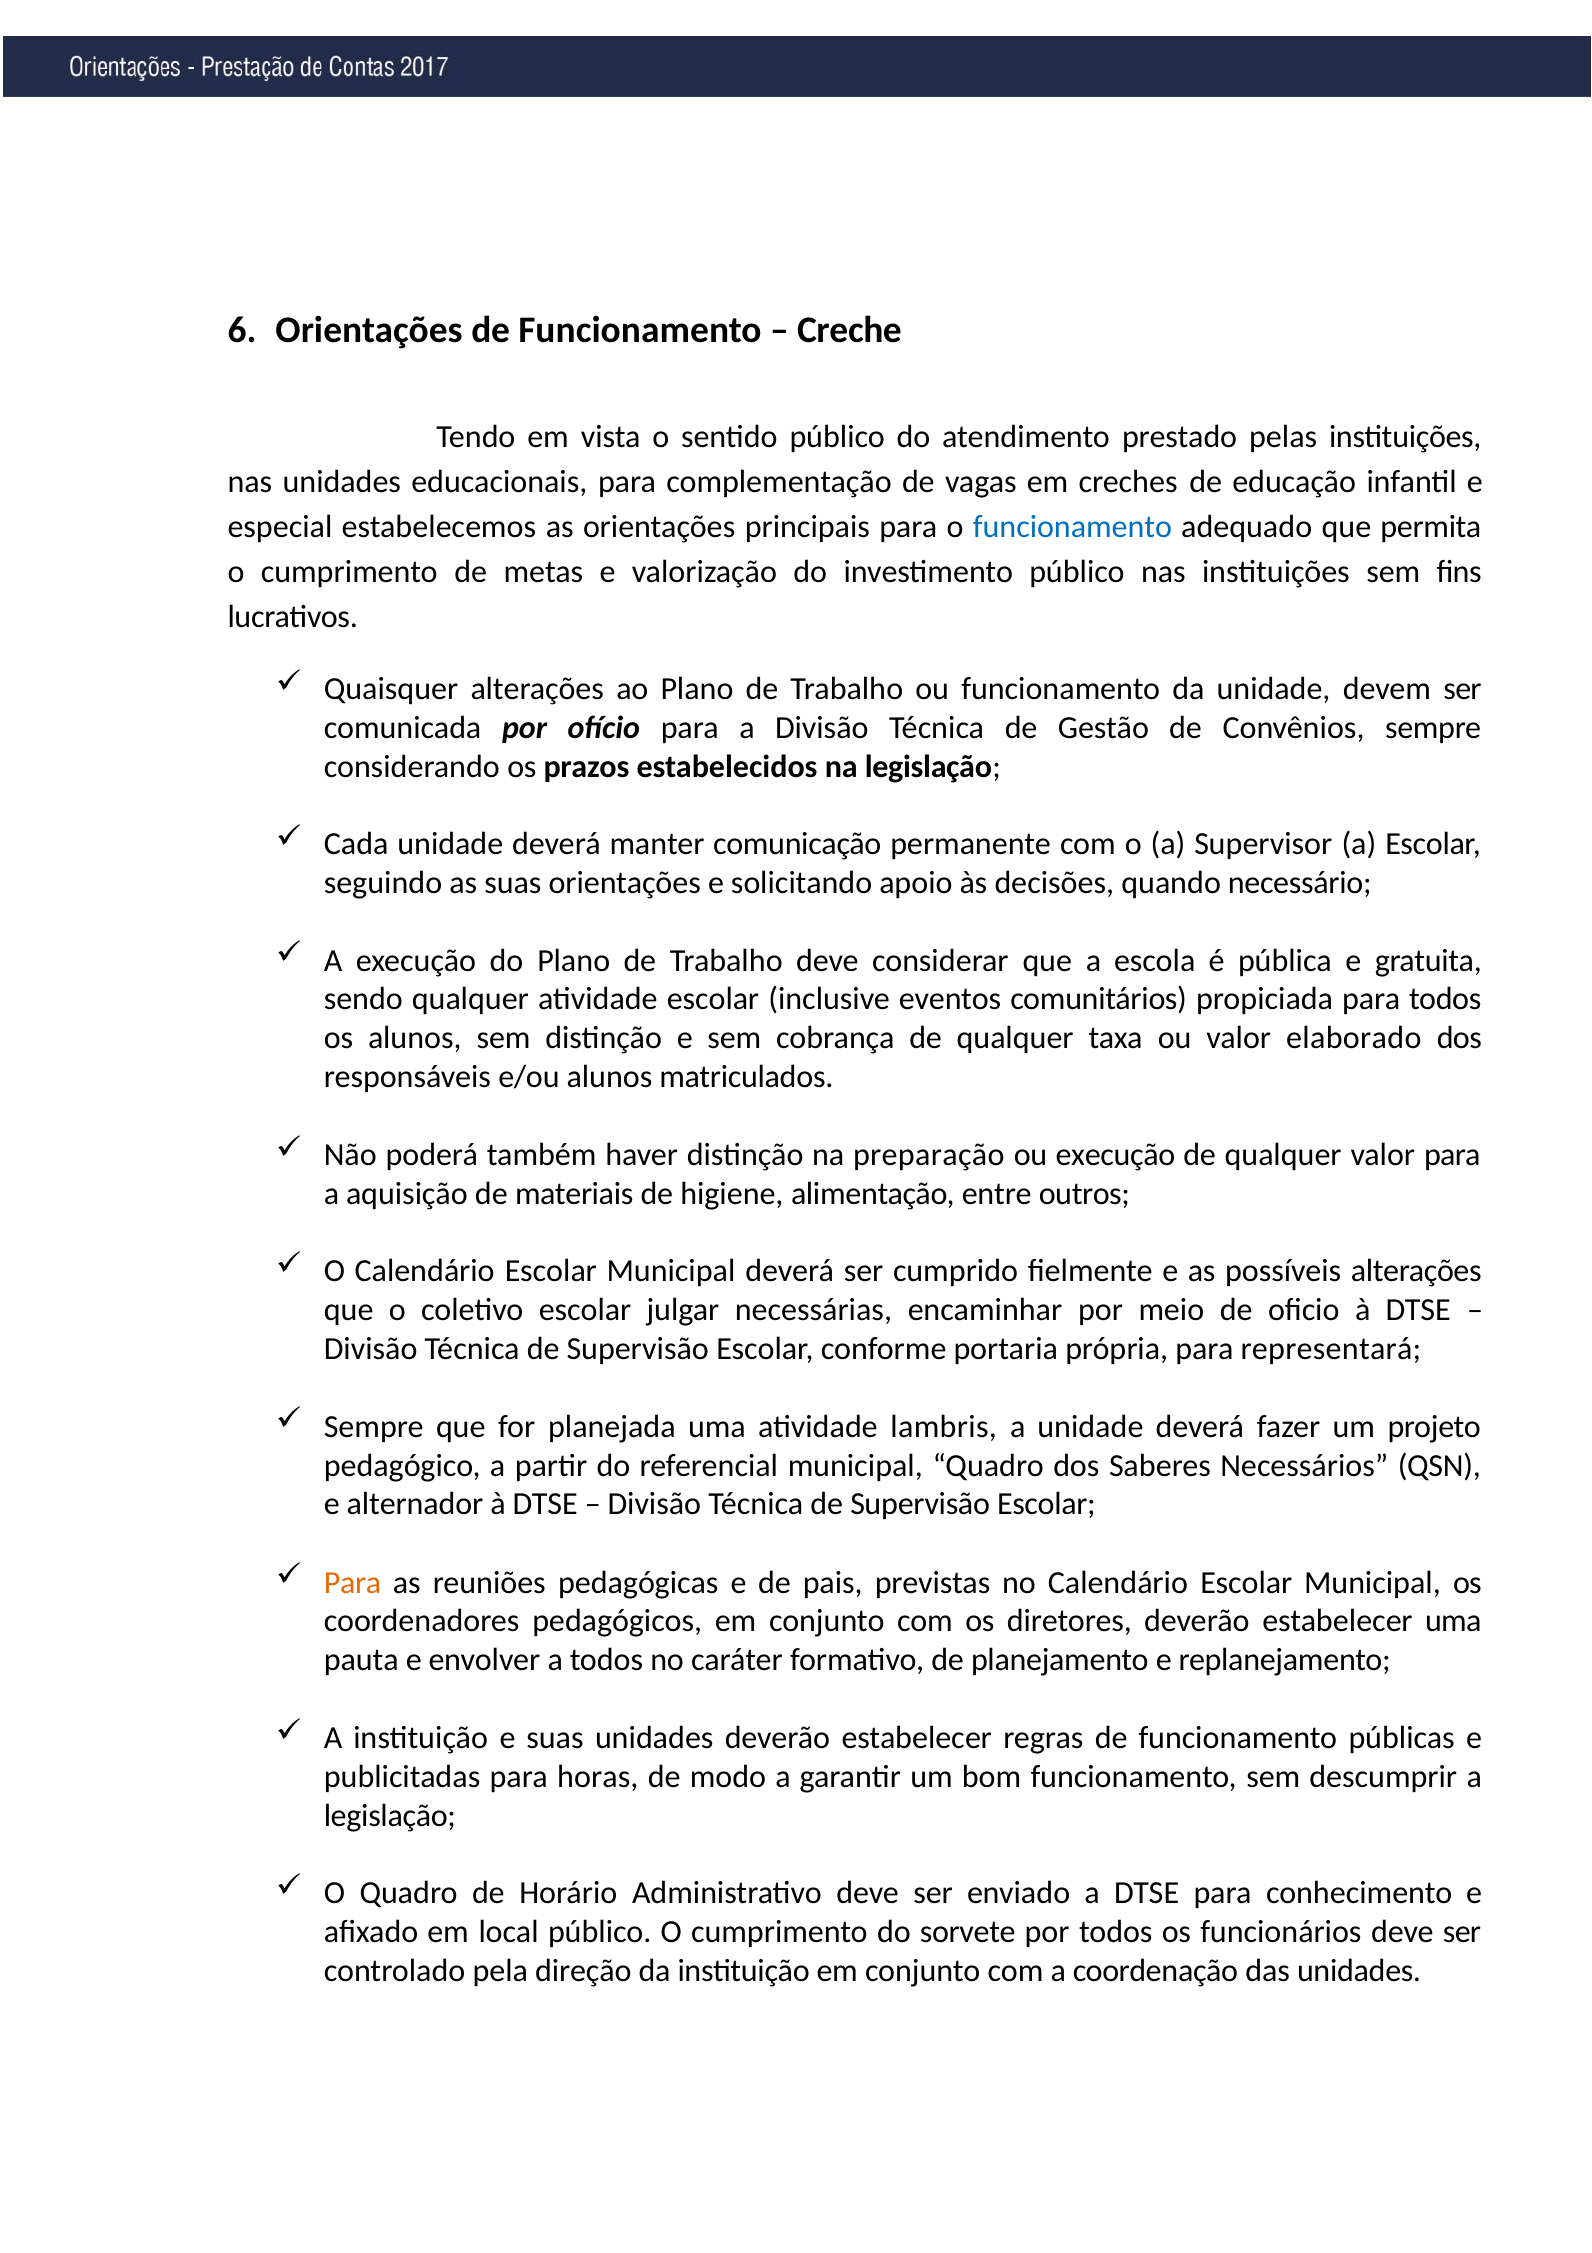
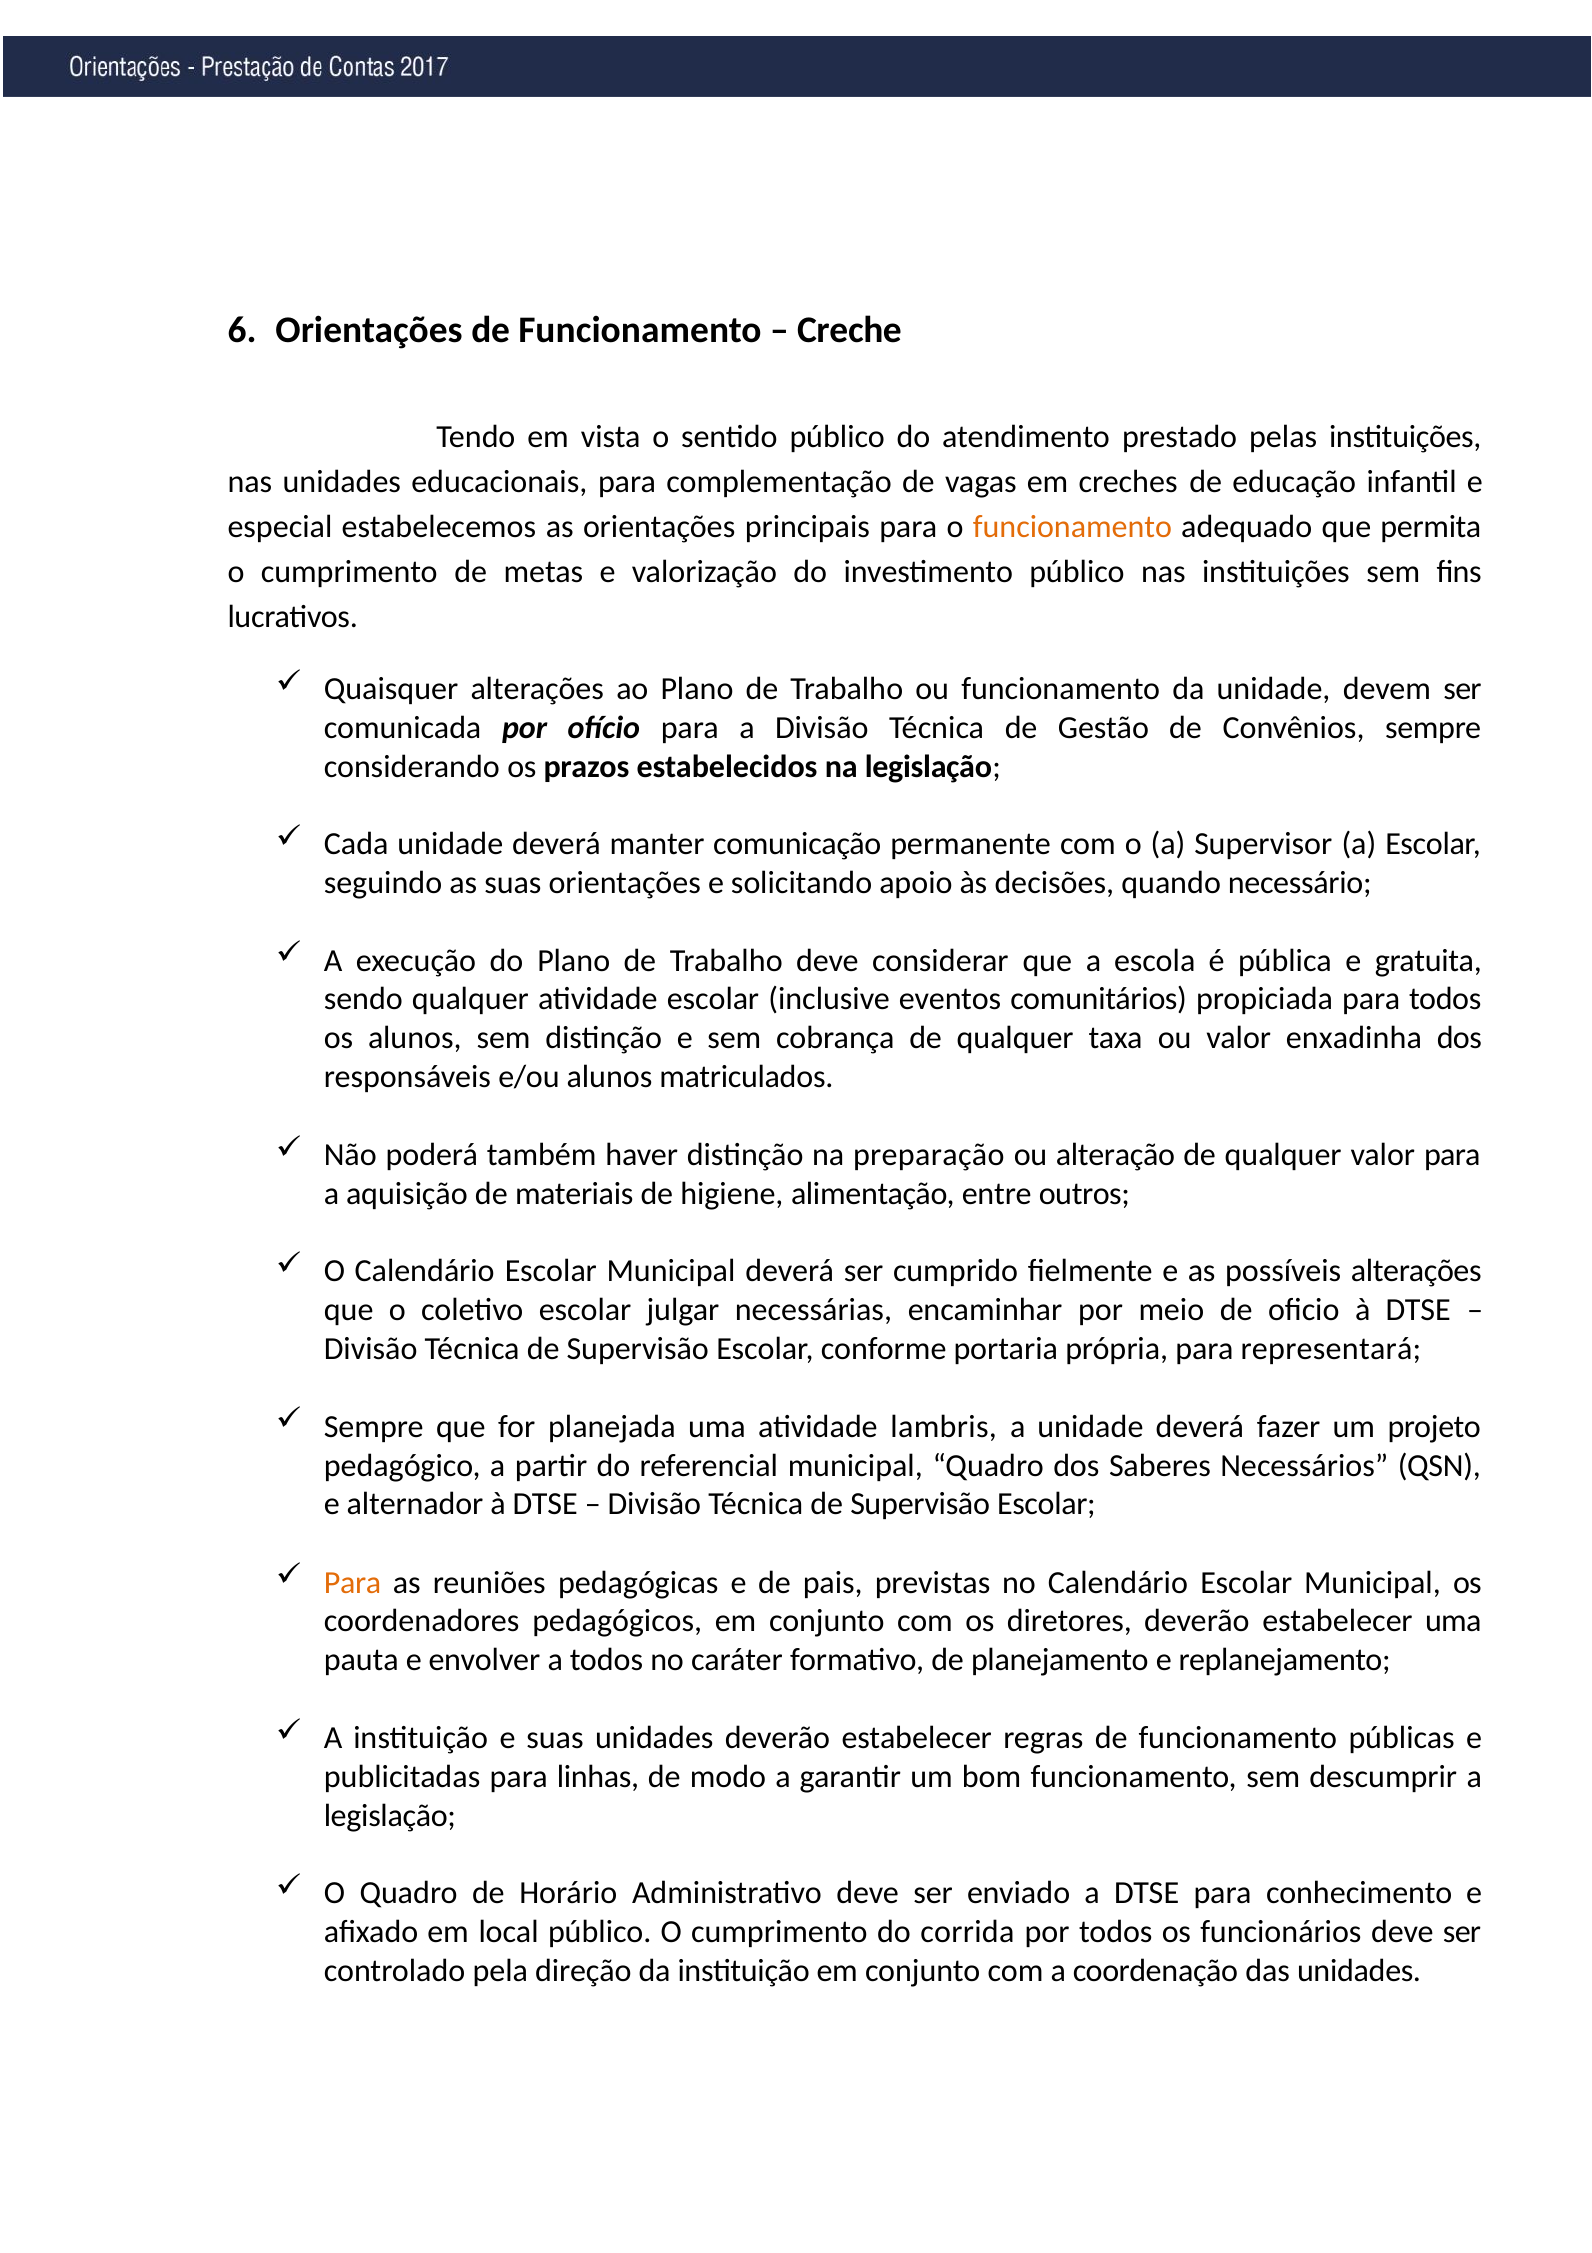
funcionamento colour: blue -> orange (1072, 527)
elaborado: elaborado -> enxadinha (1354, 1038)
ou execução: execução -> alteração (1115, 1155)
horas: horas -> linhas (598, 1777)
sorvete: sorvete -> corrida (967, 1932)
